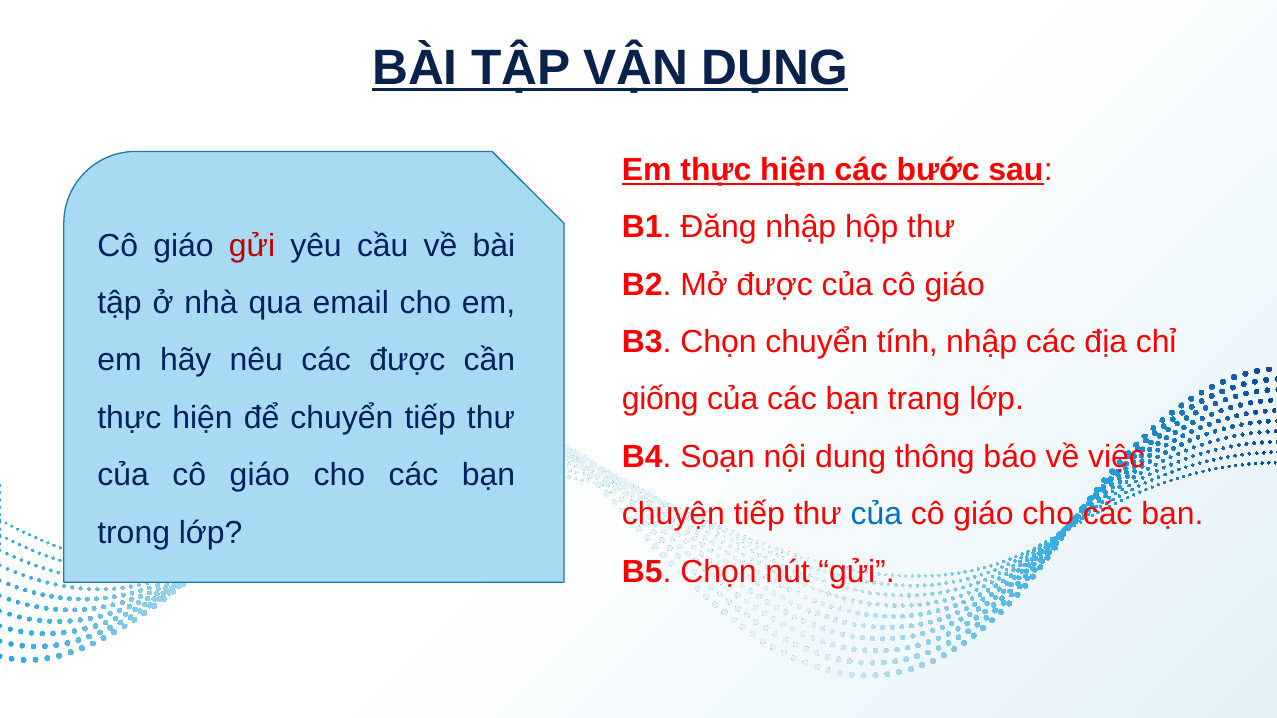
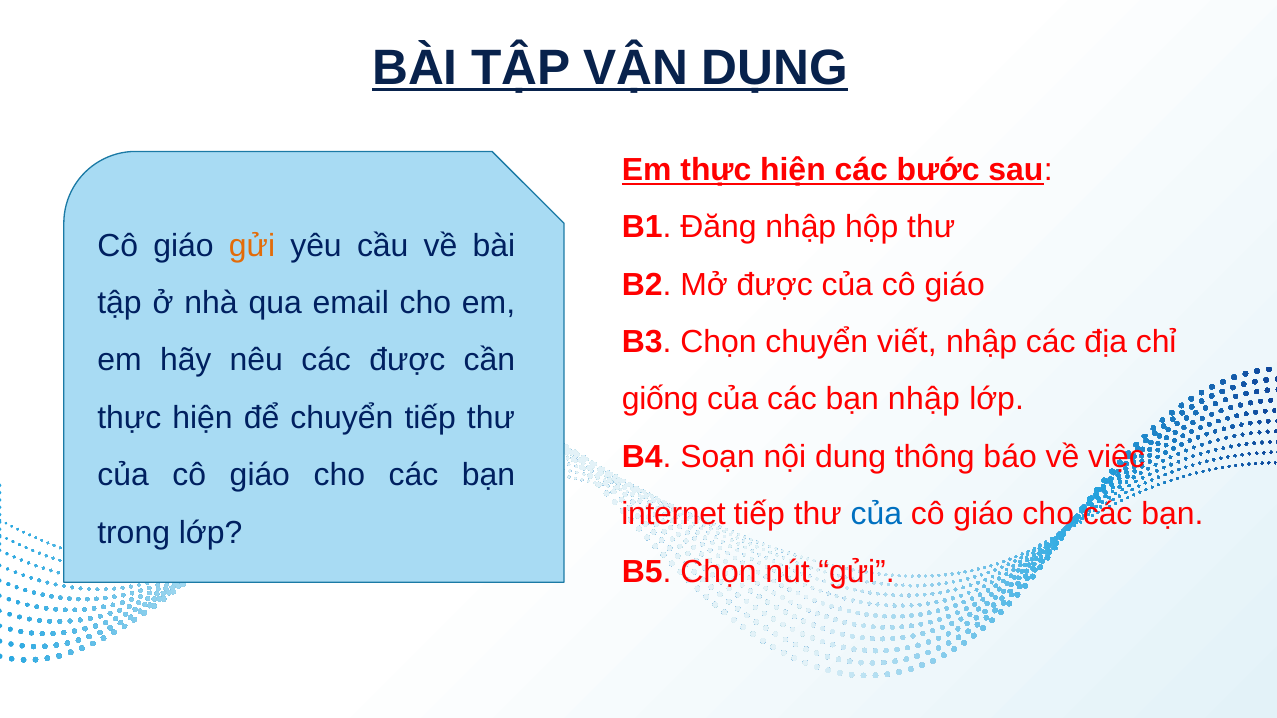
gửi colour: red -> orange (252, 246)
tính: tính -> viết (907, 342)
bạn trang: trang -> nhập (924, 400)
chuyện: chuyện -> internet (674, 514)
